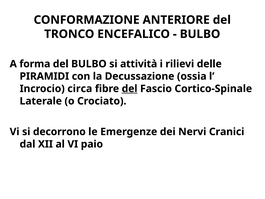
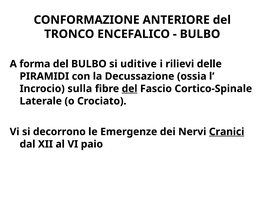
attività: attività -> uditive (139, 64)
circa: circa -> sulla (80, 89)
Cranici underline: none -> present (227, 132)
